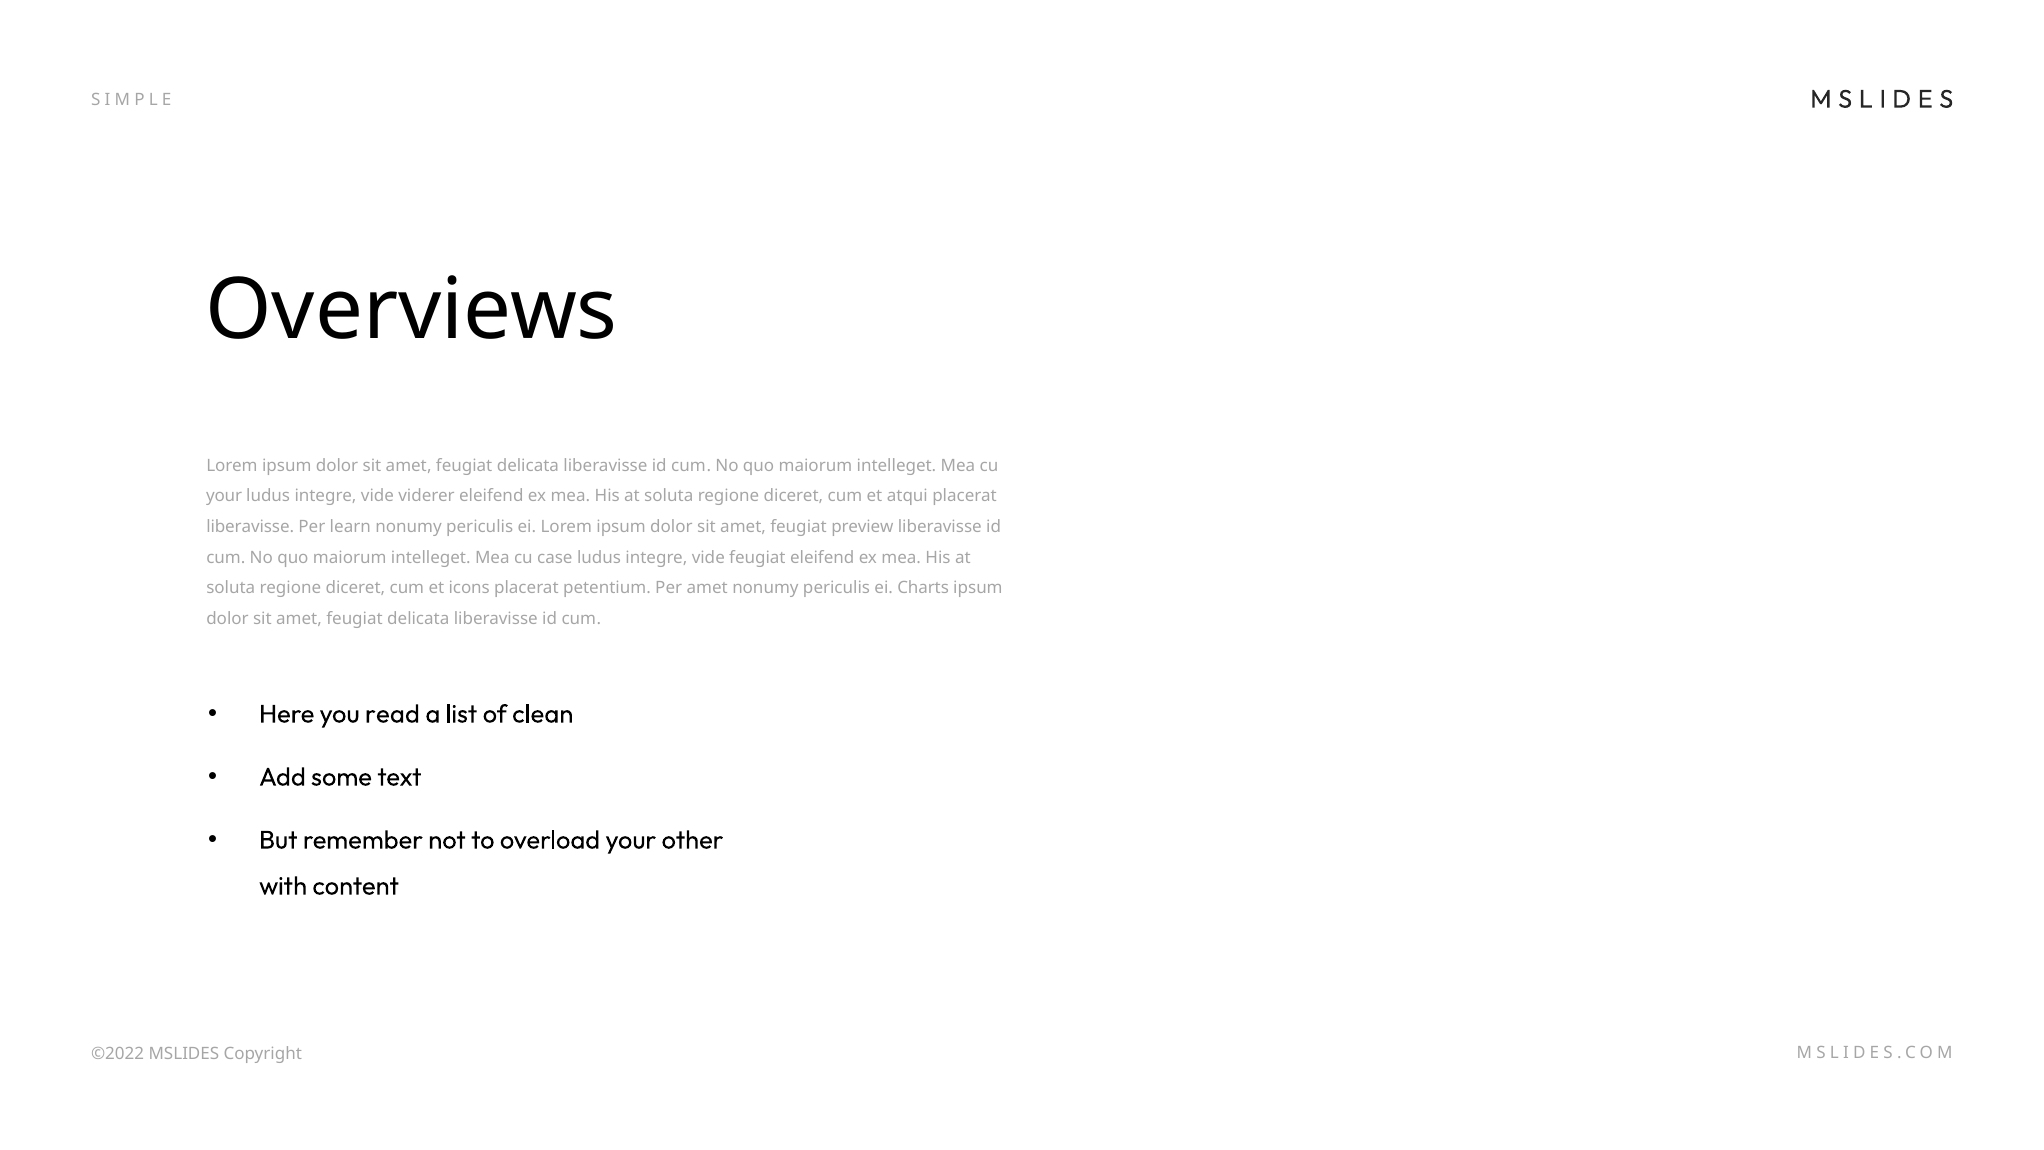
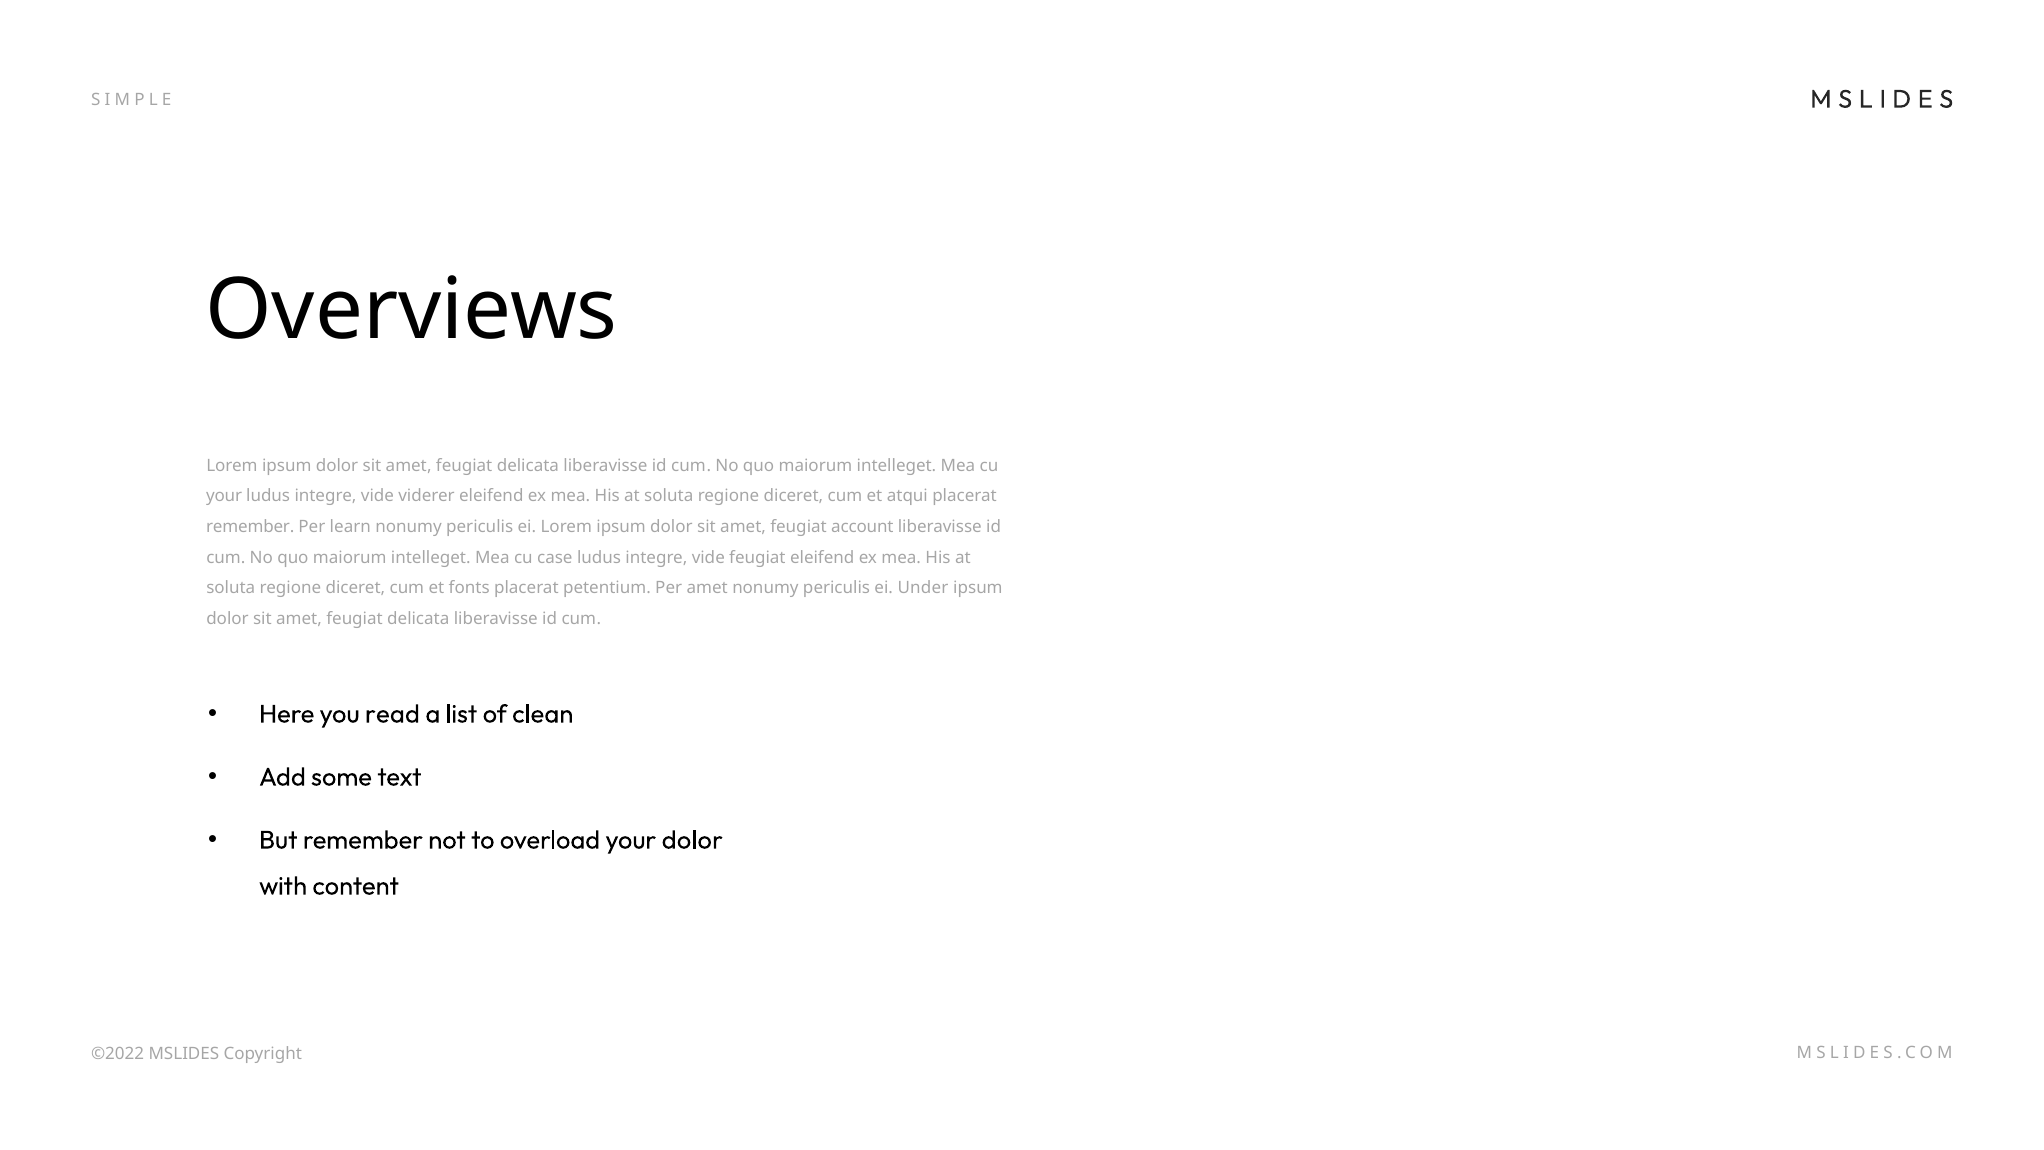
liberavisse: liberavisse -> remember (250, 527)
preview: preview -> account (862, 527)
icons: icons -> fonts (469, 588)
Charts: Charts -> Under (923, 588)
your other: other -> dolor (692, 840)
